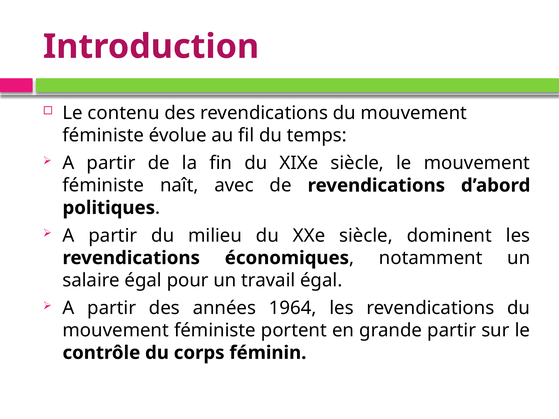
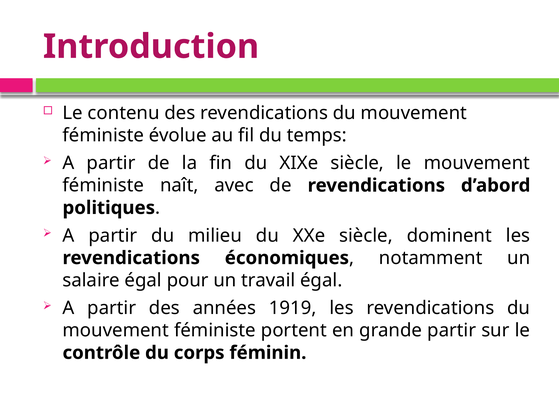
1964: 1964 -> 1919 (293, 308)
